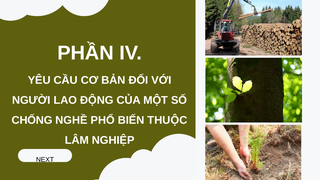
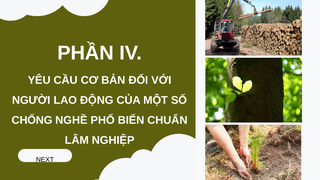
THUỘC: THUỘC -> CHUẨN (167, 120)
